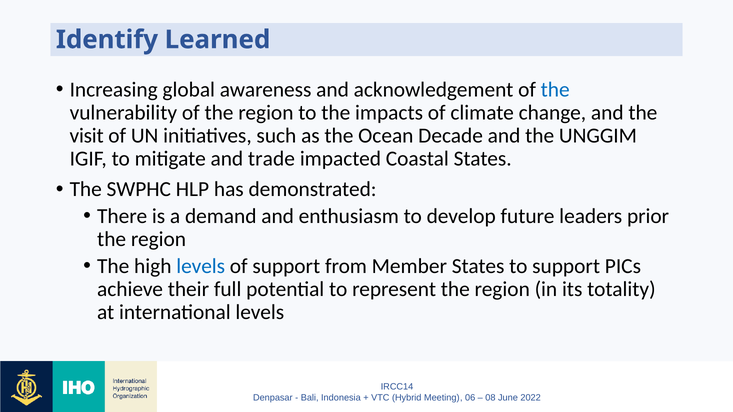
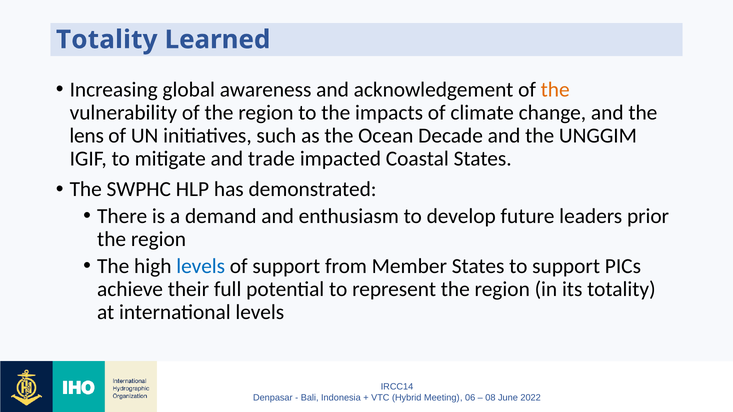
Identify: Identify -> Totality (107, 40)
the colour: blue -> orange (555, 90)
visit: visit -> lens (87, 136)
